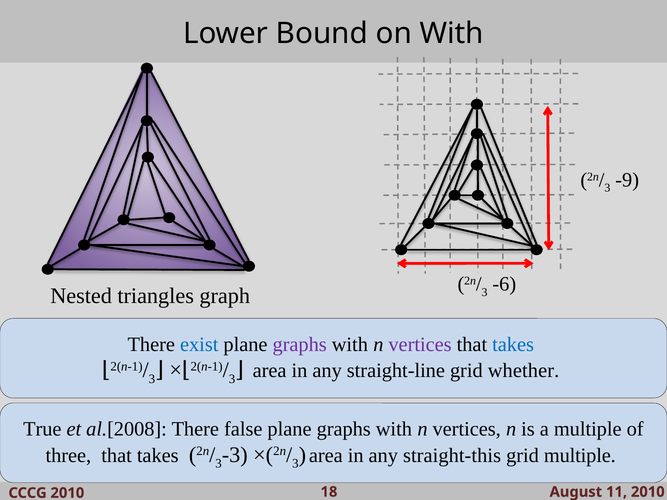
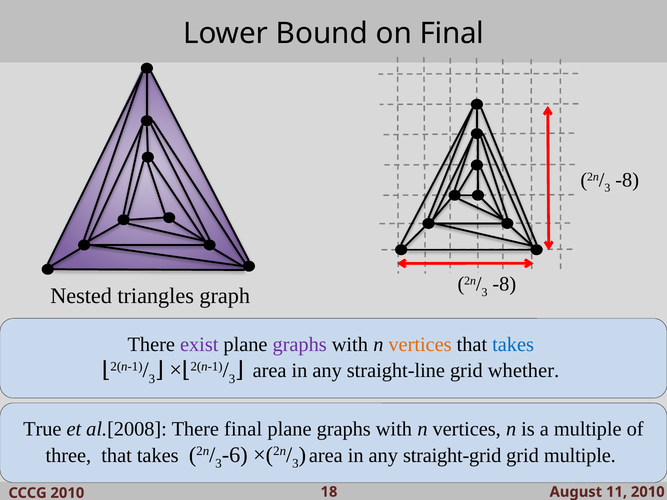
on With: With -> Final (452, 33)
-9: -9 -> -8 (627, 180)
-6: -6 -> -8 (504, 284)
exist colour: blue -> purple (199, 345)
vertices colour: purple -> orange (420, 345)
There false: false -> final (243, 429)
-3: -3 -> -6 (235, 455)
straight-this: straight-this -> straight-grid (452, 456)
